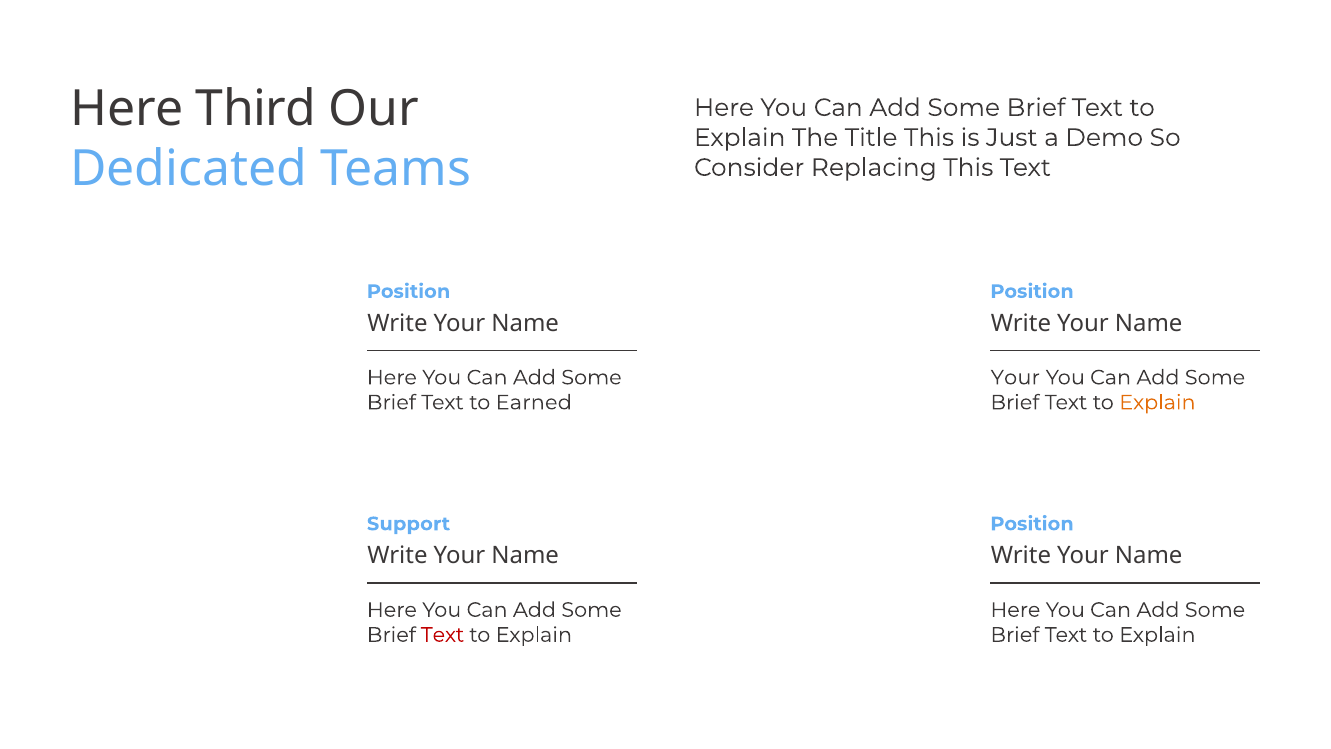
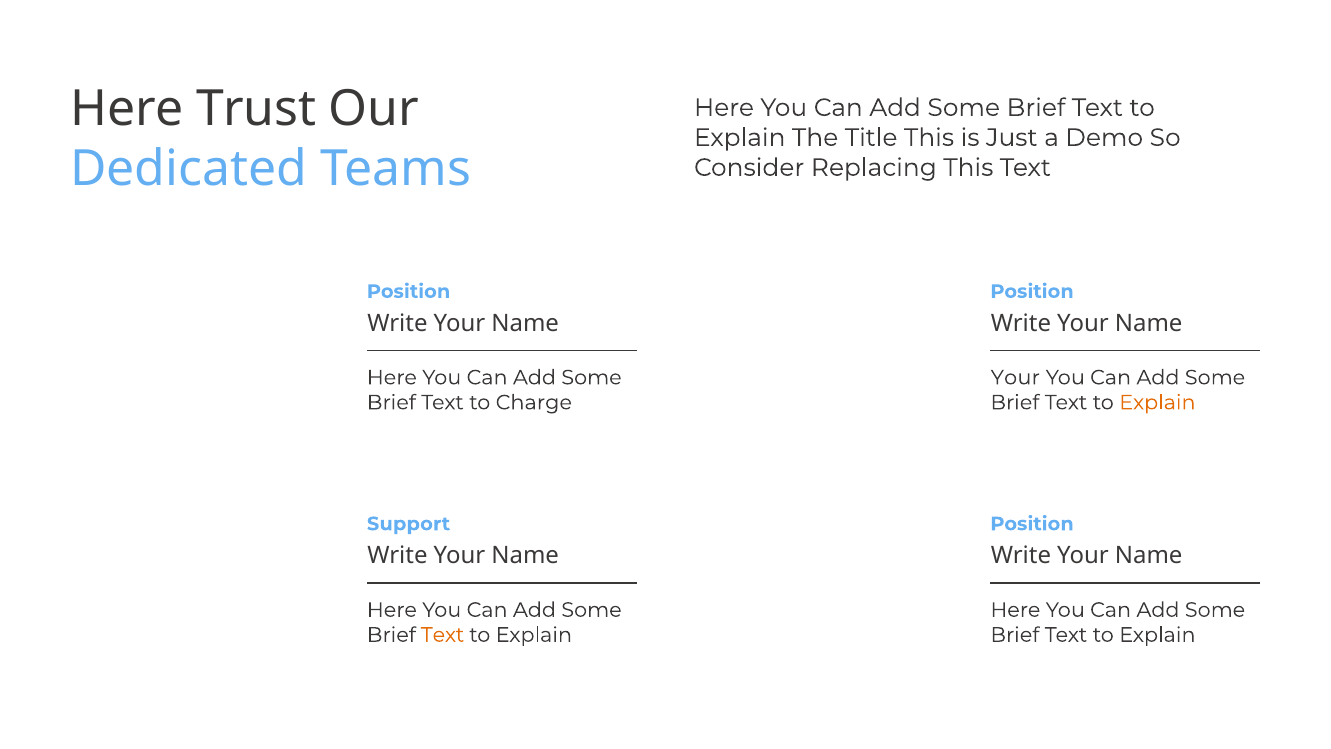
Third: Third -> Trust (256, 109)
Earned: Earned -> Charge (534, 402)
Text colour: red -> orange (443, 635)
